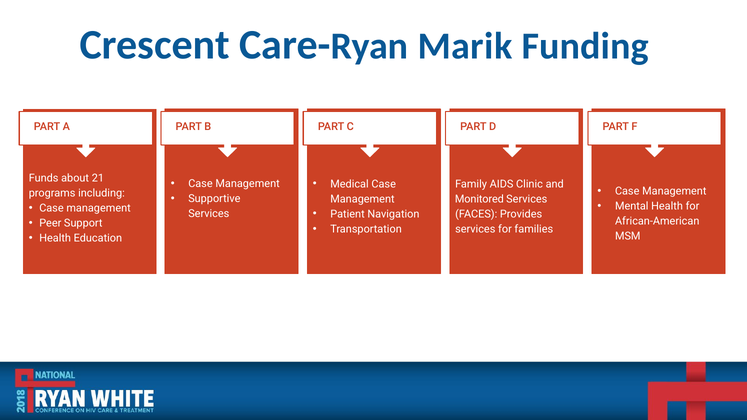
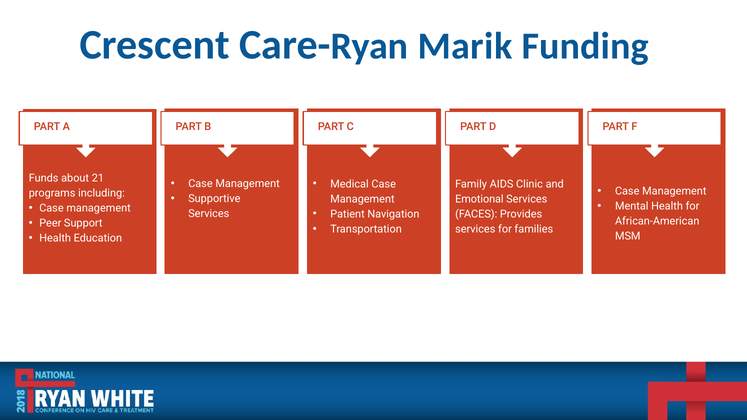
Monitored: Monitored -> Emotional (479, 199)
